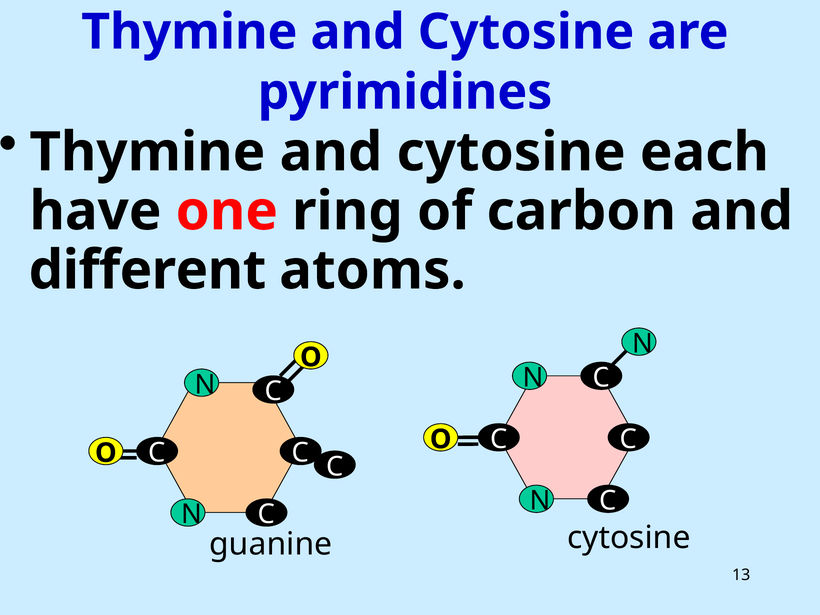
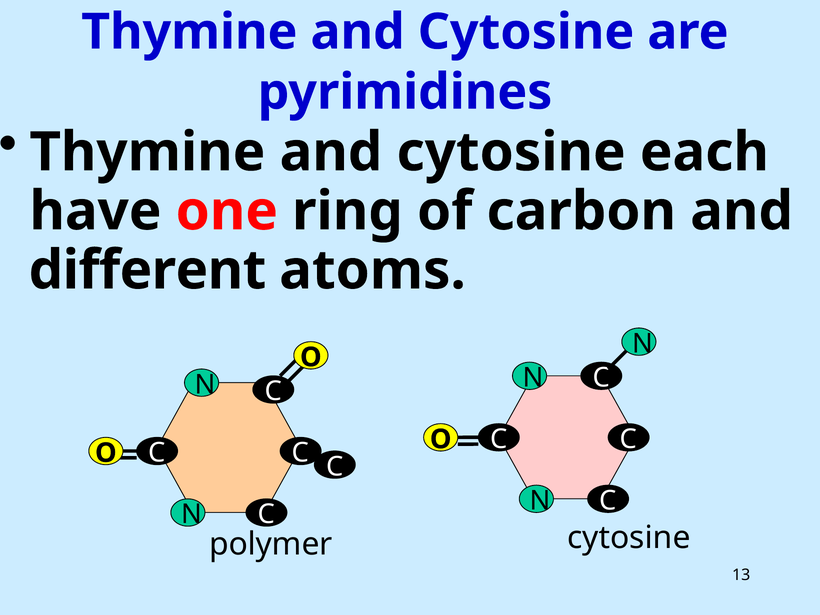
guanine: guanine -> polymer (271, 544)
